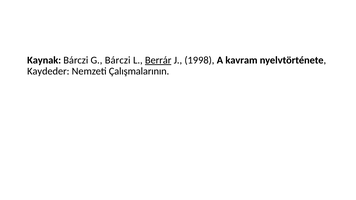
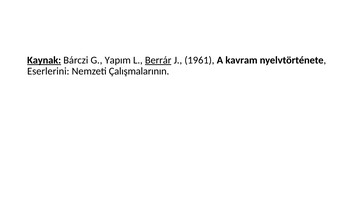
Kaynak underline: none -> present (44, 60)
G Bárczi: Bárczi -> Yapım (118, 60)
1998: 1998 -> 1961 (199, 60)
Kaydeder: Kaydeder -> Eserlerini (48, 71)
